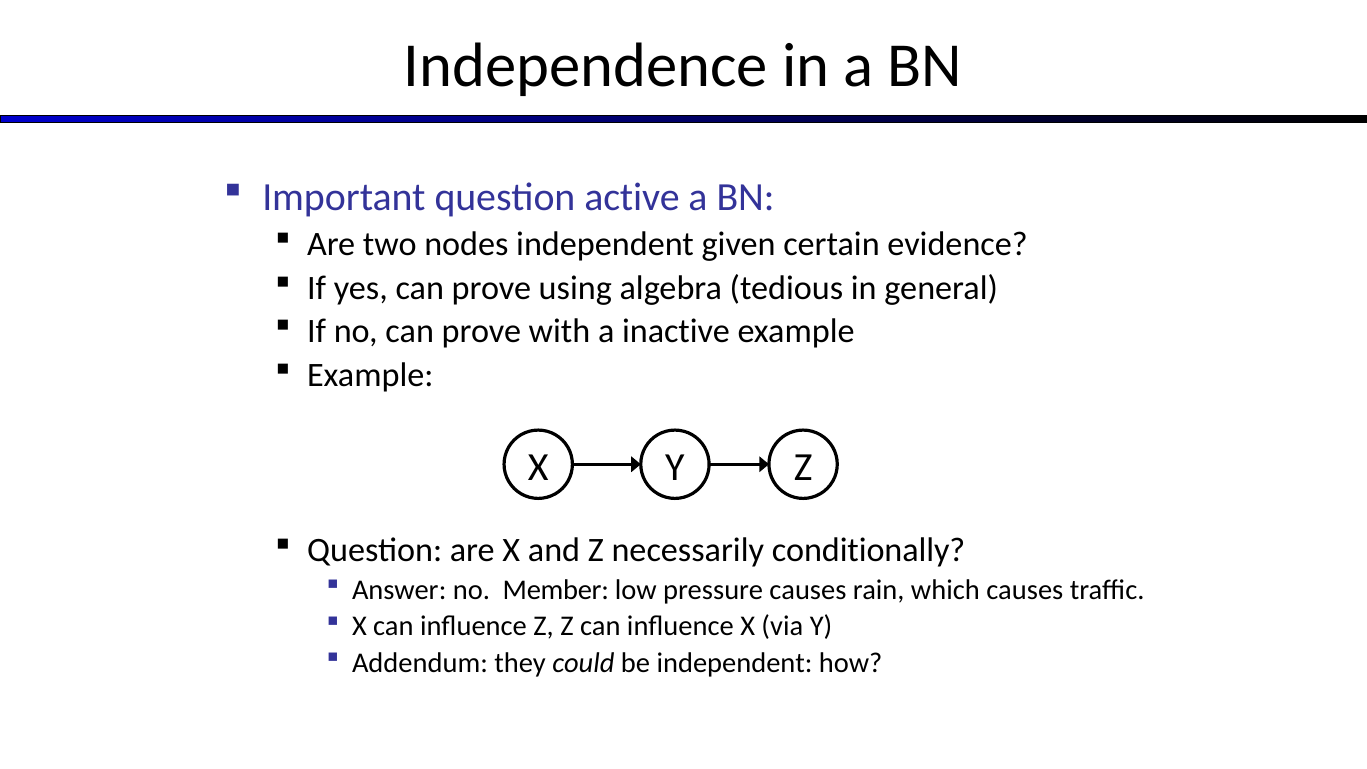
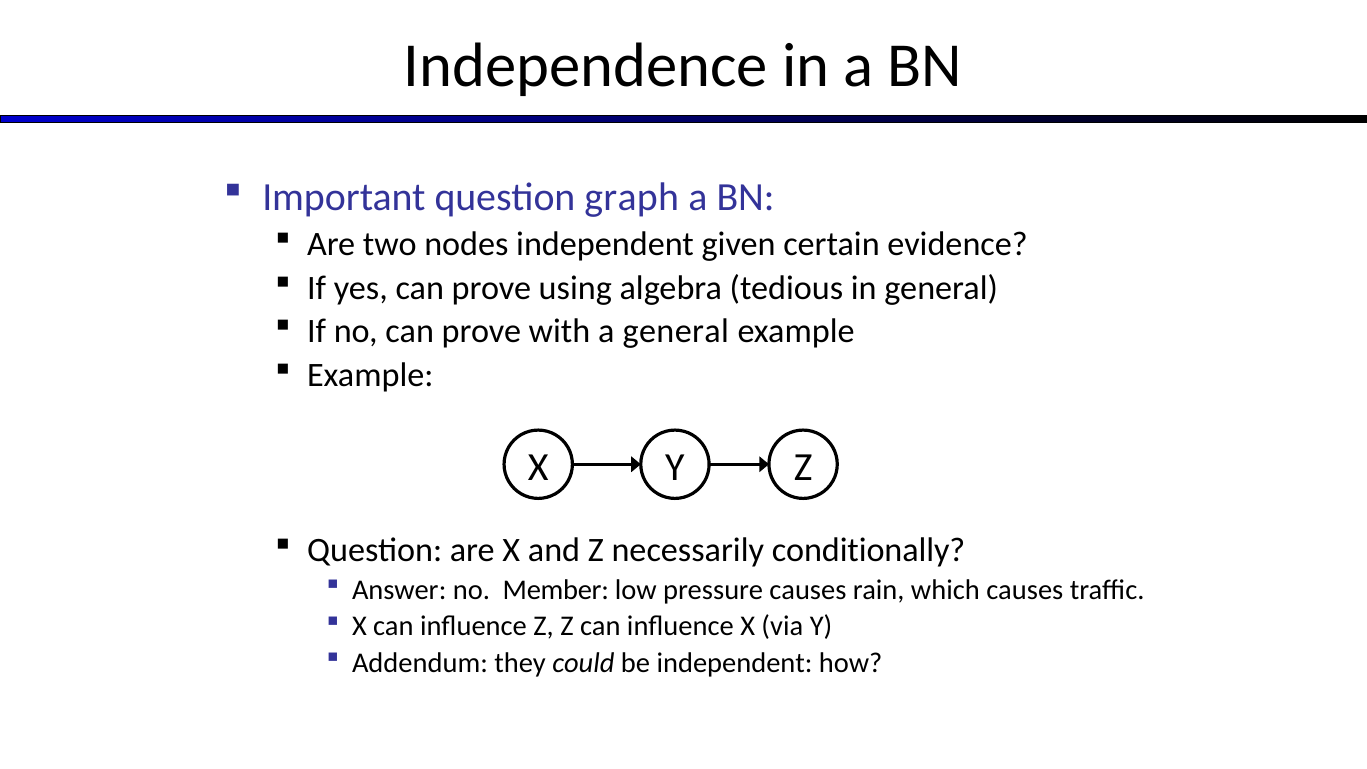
active: active -> graph (632, 197)
a inactive: inactive -> general (676, 332)
